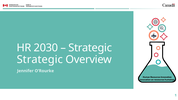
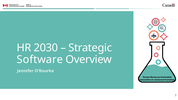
Strategic: Strategic -> Software (40, 60)
